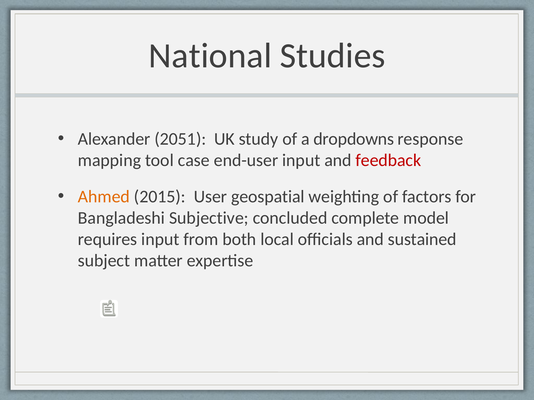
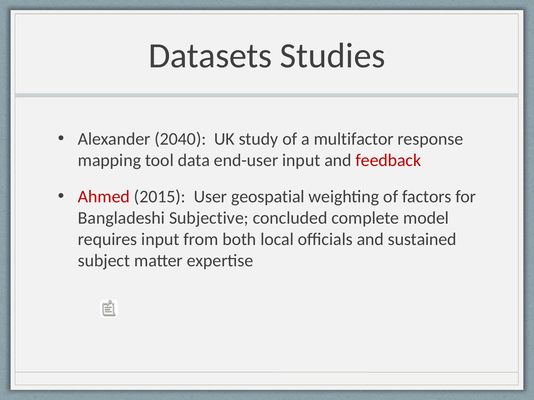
National: National -> Datasets (210, 56)
2051: 2051 -> 2040 (180, 139)
dropdowns: dropdowns -> multifactor (354, 139)
case: case -> data (194, 161)
Ahmed colour: orange -> red (104, 197)
